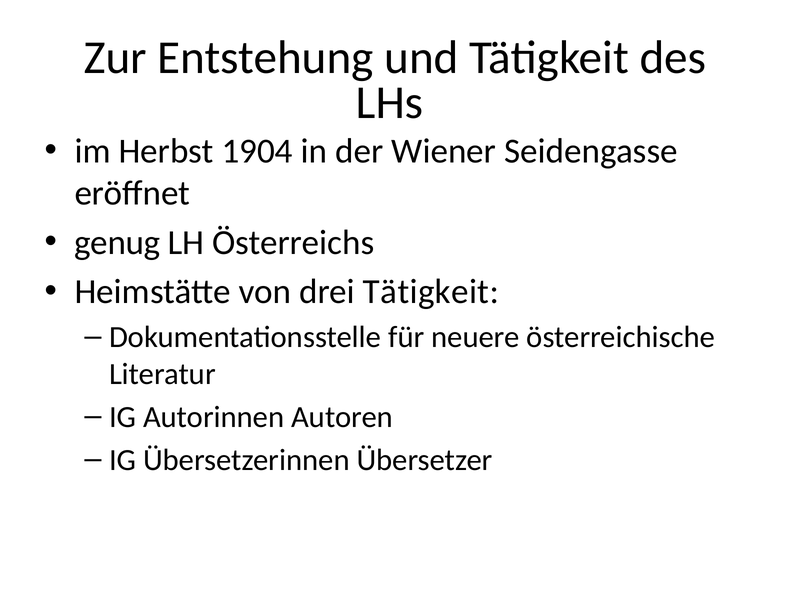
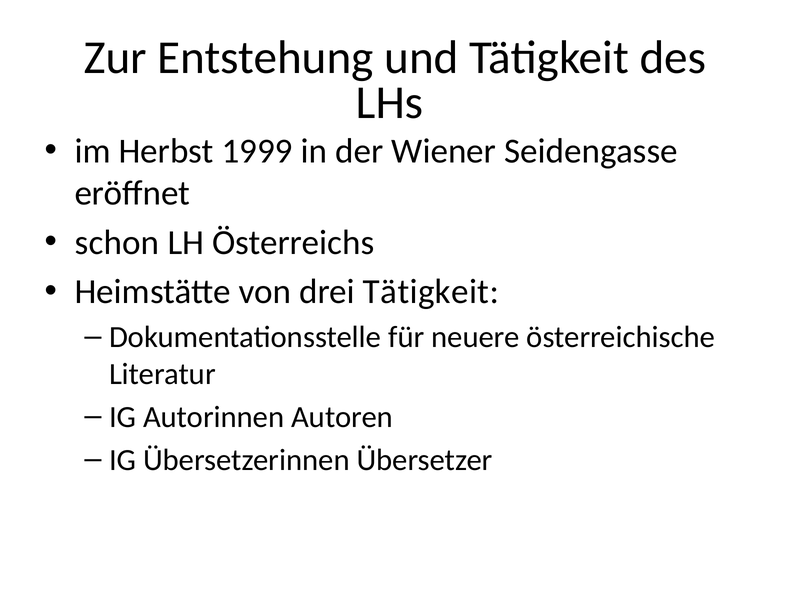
1904: 1904 -> 1999 (257, 151)
genug: genug -> schon (117, 242)
